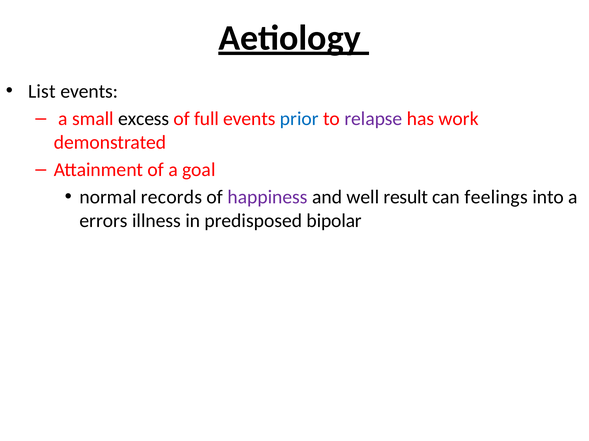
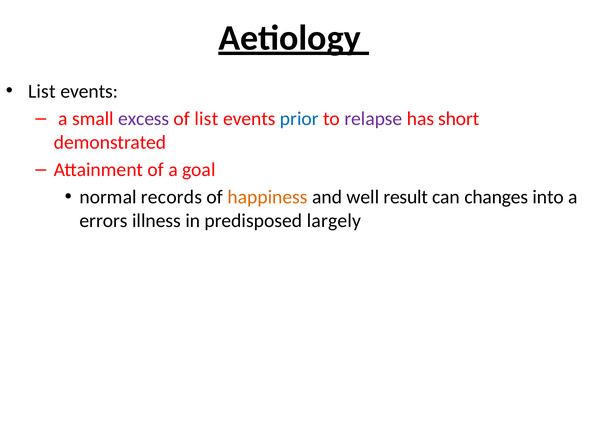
excess colour: black -> purple (144, 119)
of full: full -> list (206, 119)
work: work -> short (459, 119)
happiness colour: purple -> orange (268, 197)
feelings: feelings -> changes (496, 197)
bipolar: bipolar -> largely (334, 221)
